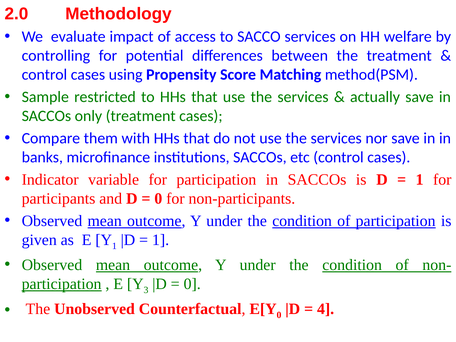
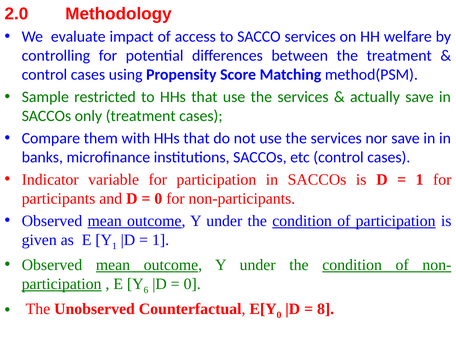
3: 3 -> 6 (146, 290)
4: 4 -> 8 (326, 309)
